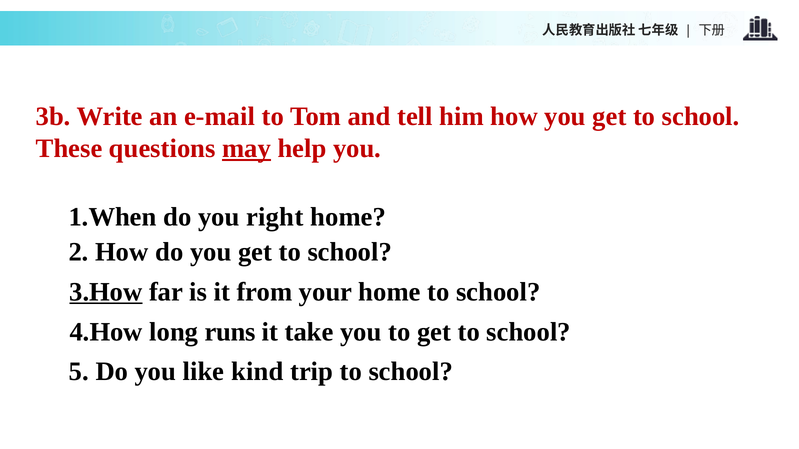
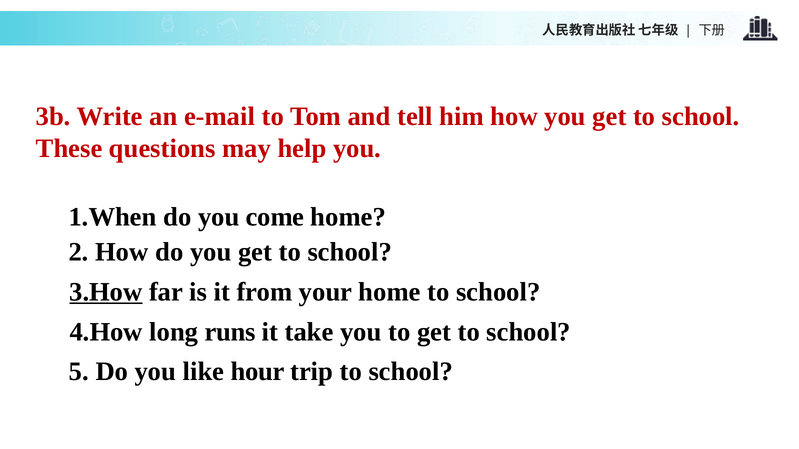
may underline: present -> none (247, 149)
right: right -> come (275, 217)
kind: kind -> hour (258, 372)
